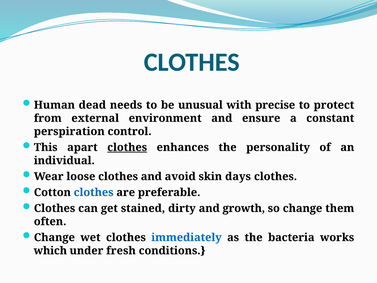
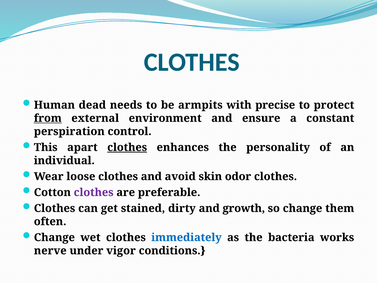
unusual: unusual -> armpits (200, 105)
from underline: none -> present (48, 118)
days: days -> odor (238, 176)
clothes colour: blue -> purple (94, 192)
which: which -> nerve (50, 250)
fresh: fresh -> vigor (121, 250)
